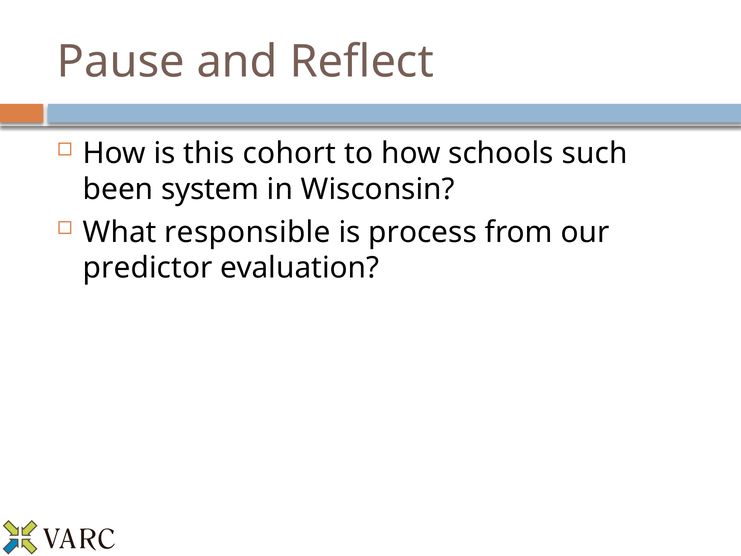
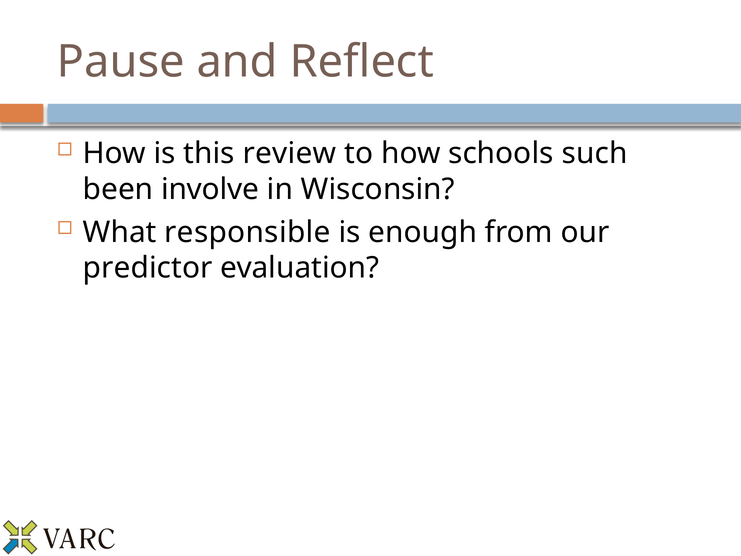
cohort: cohort -> review (289, 153)
system: system -> involve (210, 189)
process: process -> enough (423, 232)
